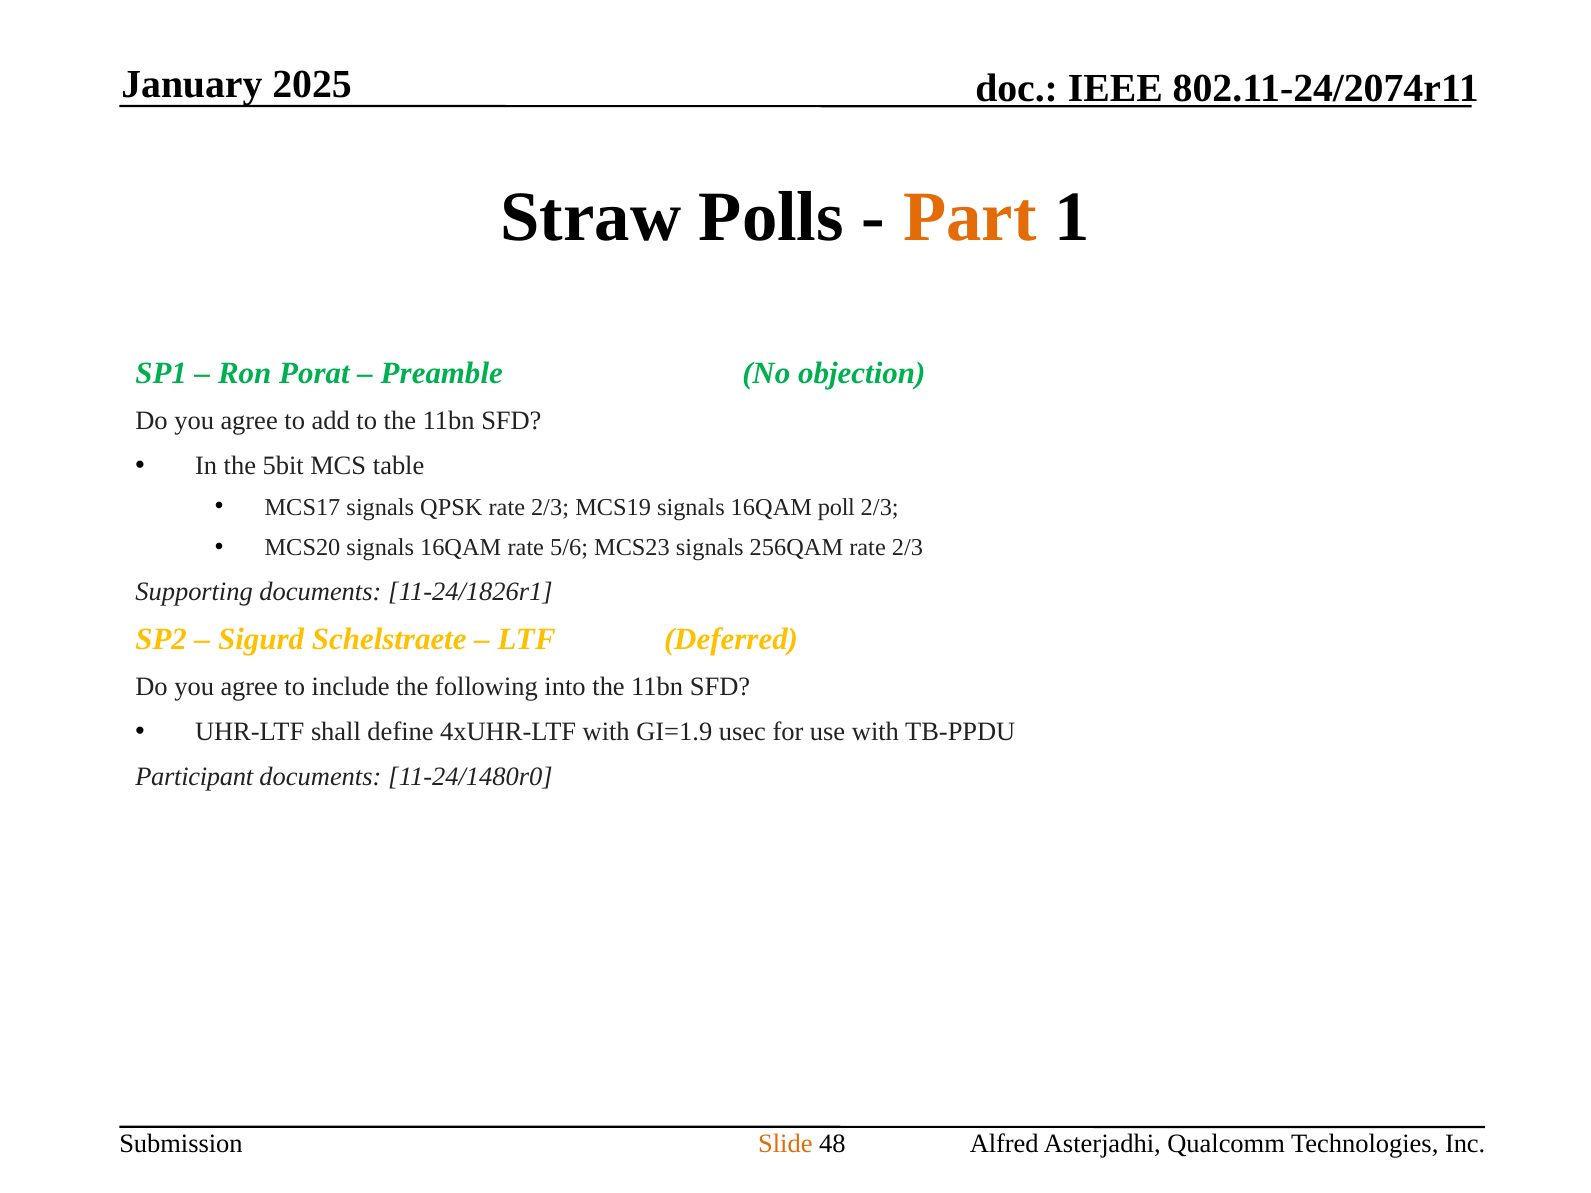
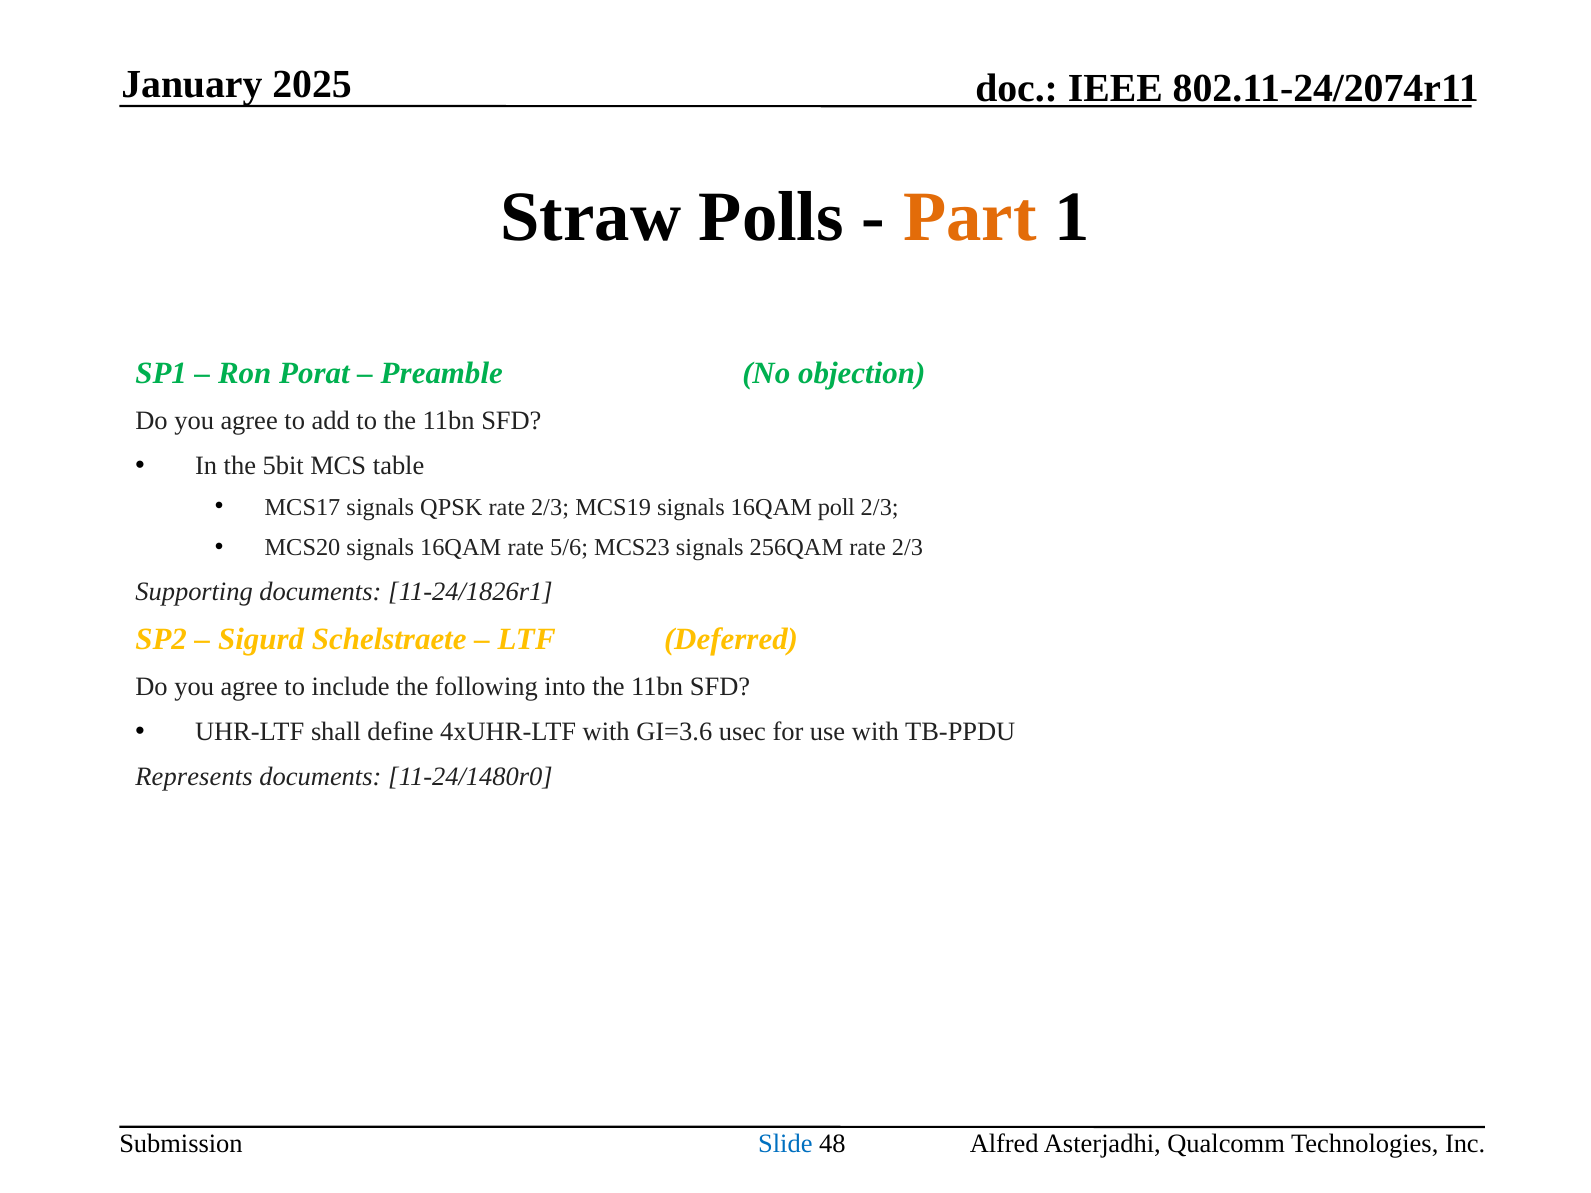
GI=1.9: GI=1.9 -> GI=3.6 (674, 732)
Participant: Participant -> Represents (194, 777)
Slide colour: orange -> blue (785, 1144)
